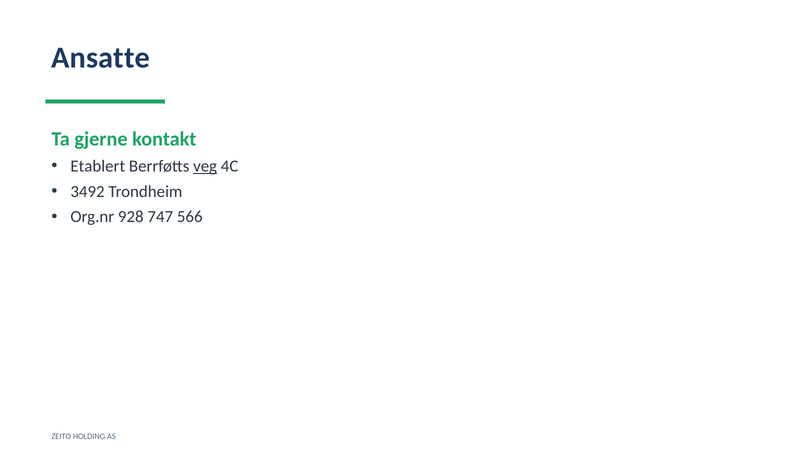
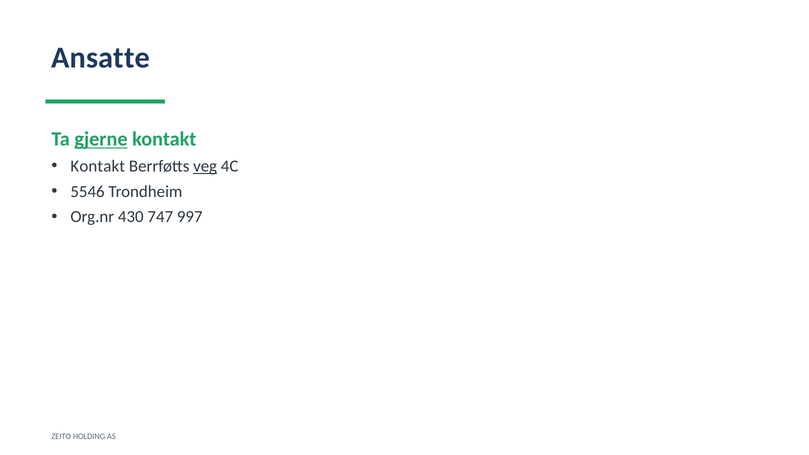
gjerne underline: none -> present (101, 139)
Etablert: Etablert -> Kontakt (98, 166)
3492: 3492 -> 5546 (88, 192)
928: 928 -> 430 (131, 217)
566: 566 -> 997 (190, 217)
